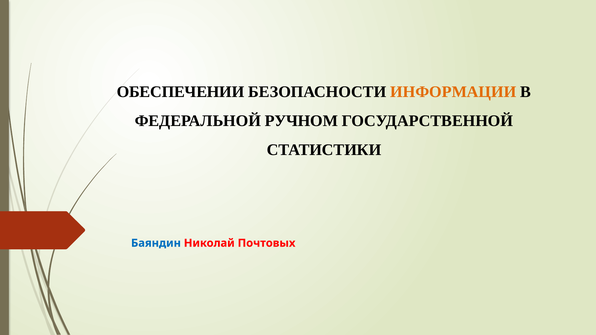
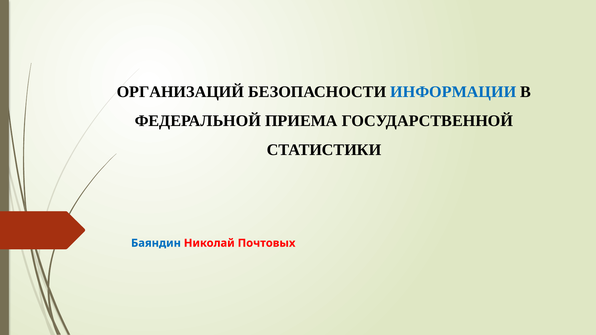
ОБЕСПЕЧЕНИИ: ОБЕСПЕЧЕНИИ -> ОРГАНИЗАЦИЙ (180, 92)
ИНФОРМАЦИИ colour: orange -> blue (453, 92)
РУЧНОМ: РУЧНОМ -> ПРИЕМА (301, 121)
